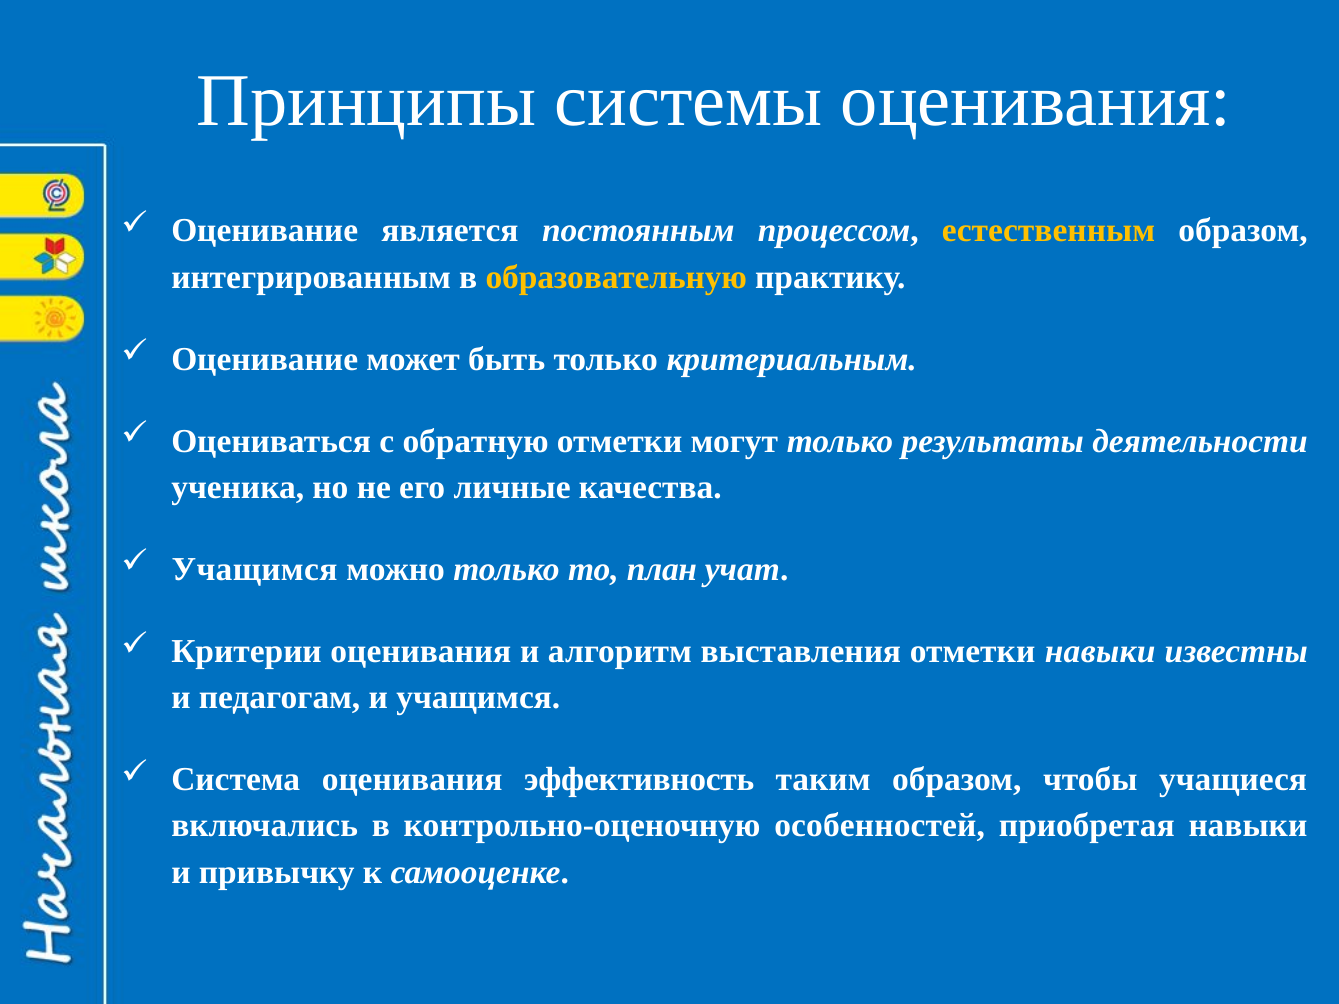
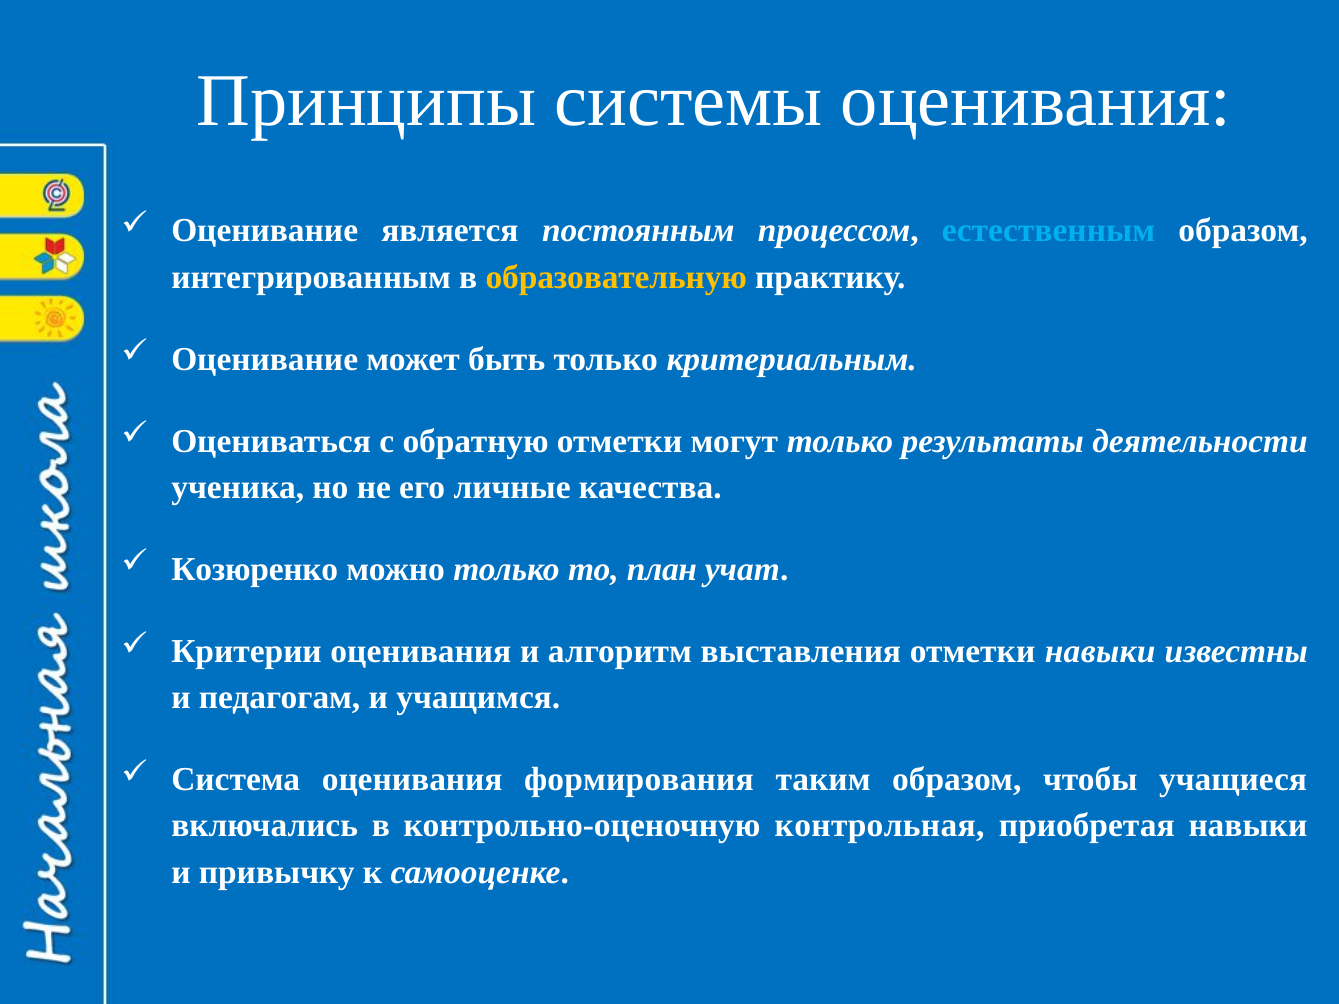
естественным colour: yellow -> light blue (1049, 231)
Учащимся: Учащимся -> Козюренко (255, 570)
эффективность: эффективность -> формирования (639, 780)
особенностей: особенностей -> контрольная (880, 826)
